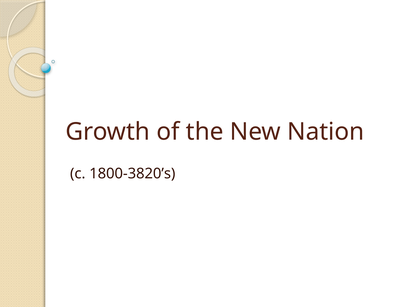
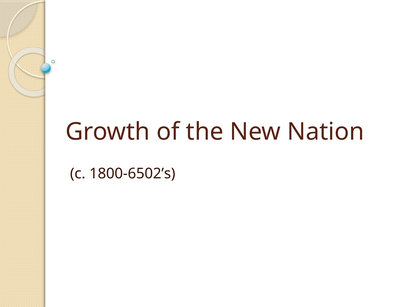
1800-3820’s: 1800-3820’s -> 1800-6502’s (132, 173)
